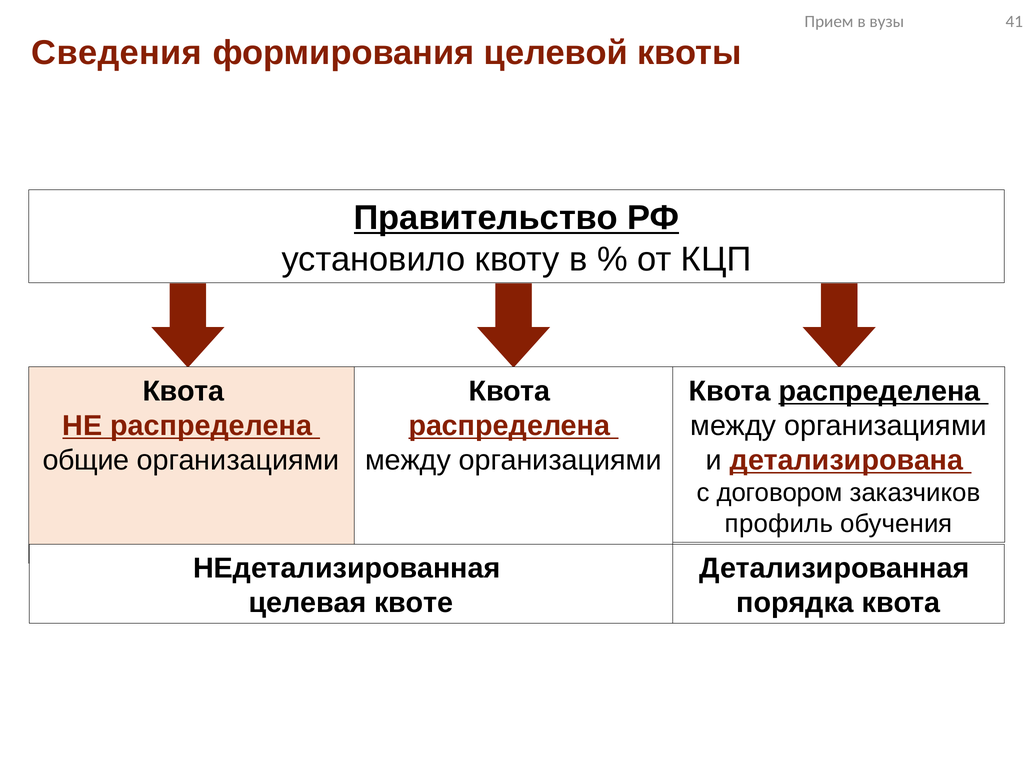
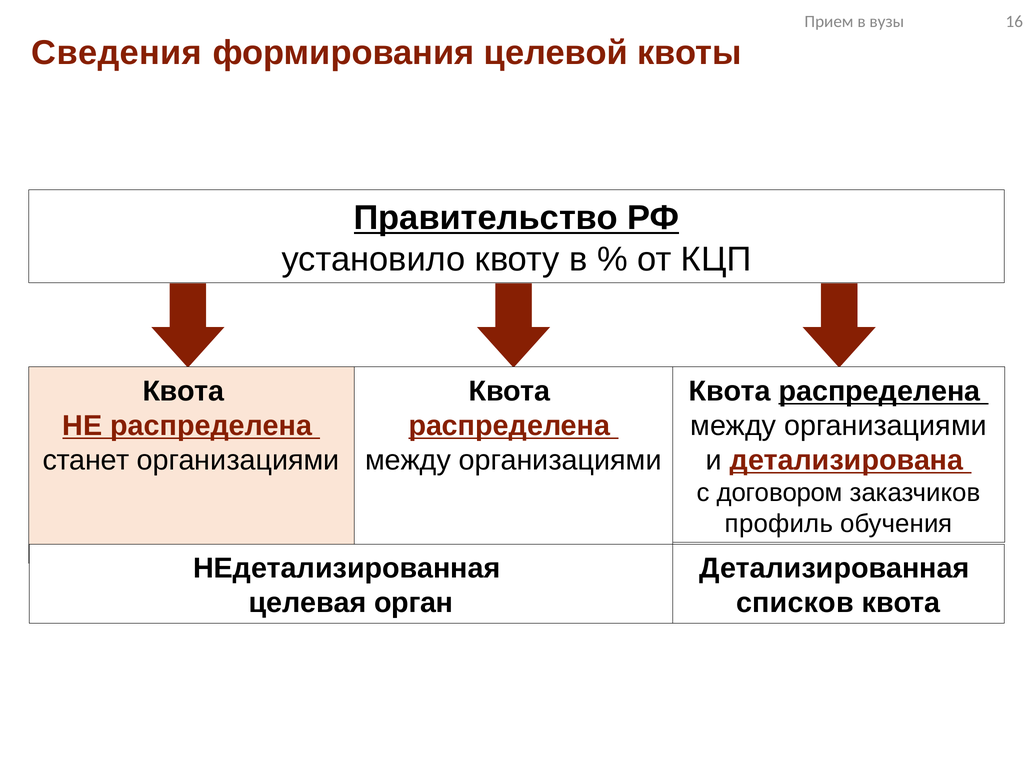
41: 41 -> 16 (1014, 22)
общие: общие -> станет (86, 460)
квоте: квоте -> орган (414, 603)
порядка: порядка -> списков (795, 603)
